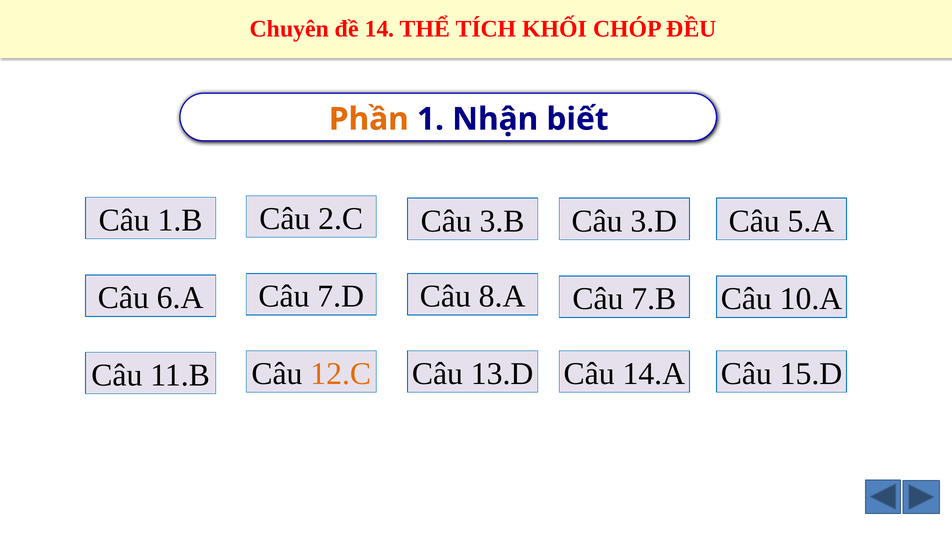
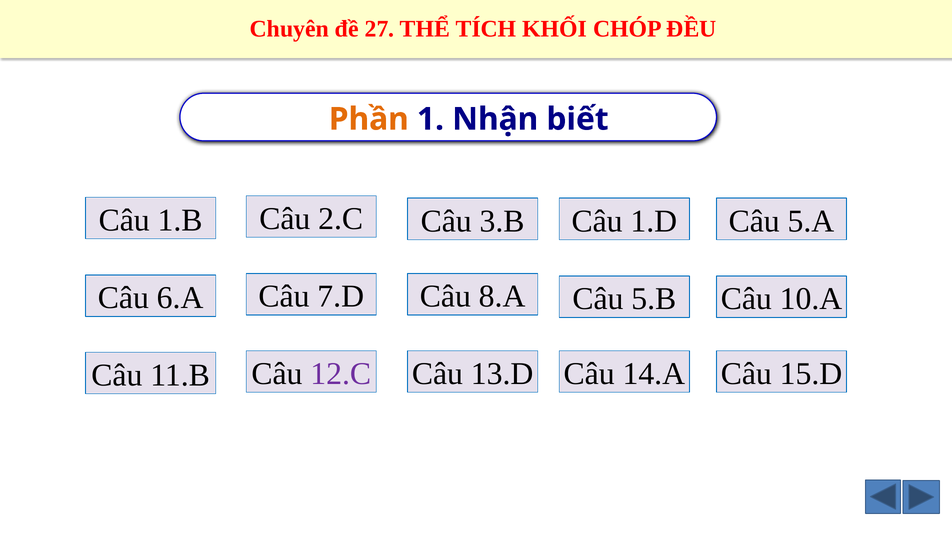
14: 14 -> 27 (380, 29)
3.D: 3.D -> 1.D (654, 221)
7.B: 7.B -> 5.B (654, 299)
12.C colour: orange -> purple (341, 374)
